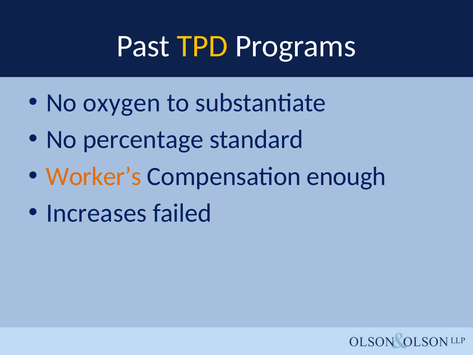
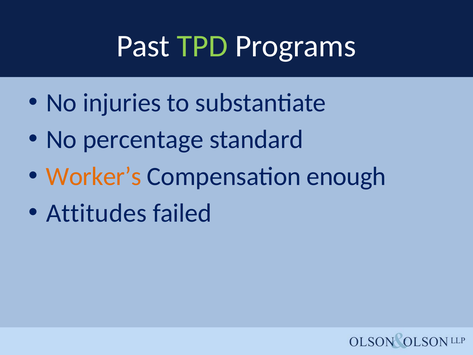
TPD colour: yellow -> light green (202, 46)
oxygen: oxygen -> injuries (122, 103)
Increases: Increases -> Attitudes (96, 213)
